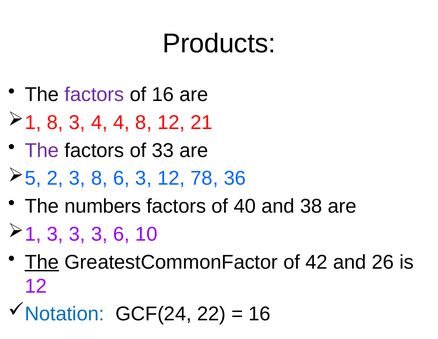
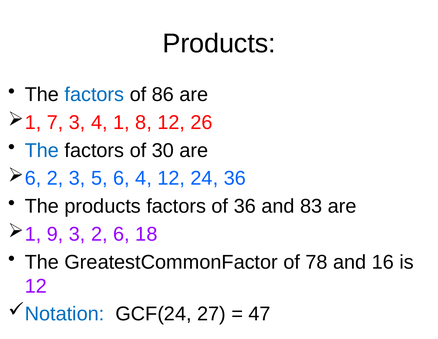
factors colour: purple -> blue (94, 95)
of 16: 16 -> 86 (163, 95)
1 8: 8 -> 7 (55, 122)
4 4: 4 -> 1 (121, 122)
21: 21 -> 26 (202, 122)
The colour: purple -> blue (42, 150)
33: 33 -> 30 (163, 150)
5: 5 -> 6 (33, 178)
3 8: 8 -> 5 (99, 178)
6 3: 3 -> 4 (144, 178)
78: 78 -> 24 (204, 178)
The numbers: numbers -> products (103, 206)
of 40: 40 -> 36 (245, 206)
38: 38 -> 83 (311, 206)
1 3: 3 -> 9 (55, 234)
3: 3 -> 2 (99, 234)
10: 10 -> 18 (146, 234)
The underline: present -> none (42, 262)
42: 42 -> 78 (317, 262)
26: 26 -> 16 (383, 262)
22: 22 -> 27 (212, 314)
16: 16 -> 47 (260, 314)
